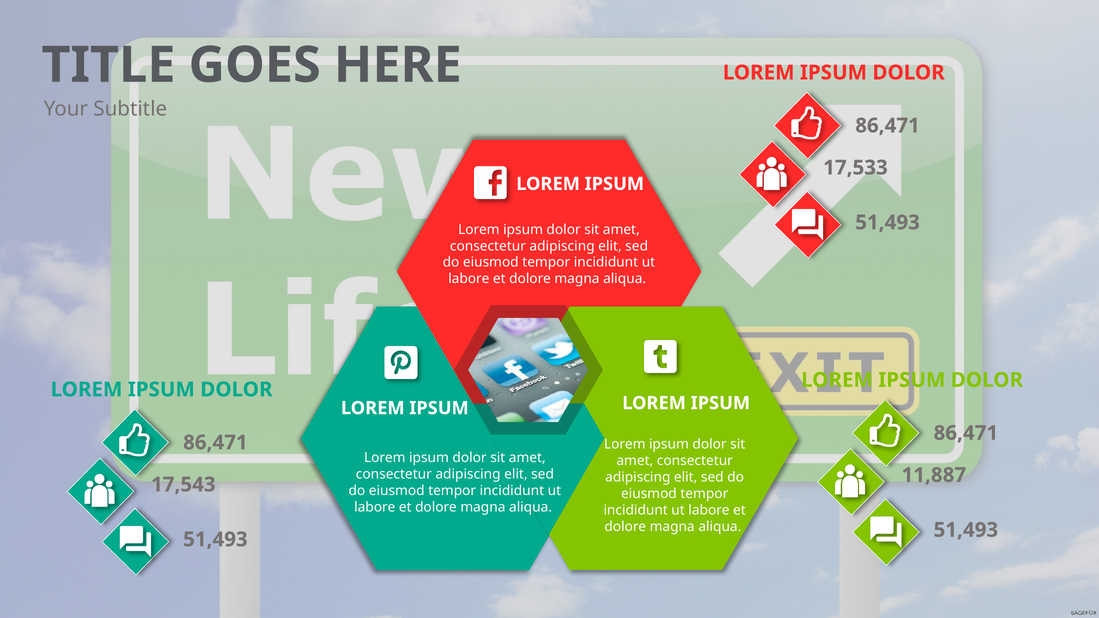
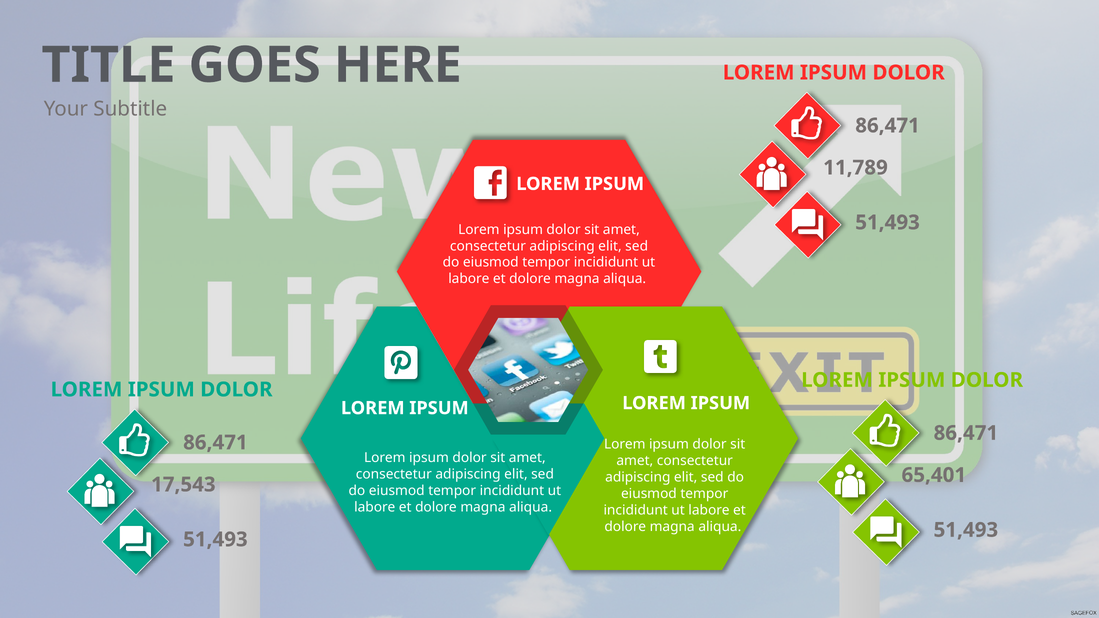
17,533: 17,533 -> 11,789 (855, 168)
11,887: 11,887 -> 65,401 (934, 475)
